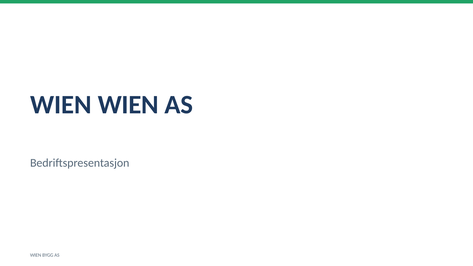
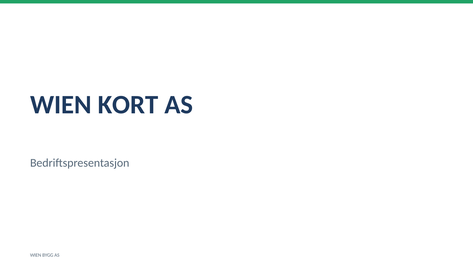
WIEN WIEN: WIEN -> KORT (128, 105)
